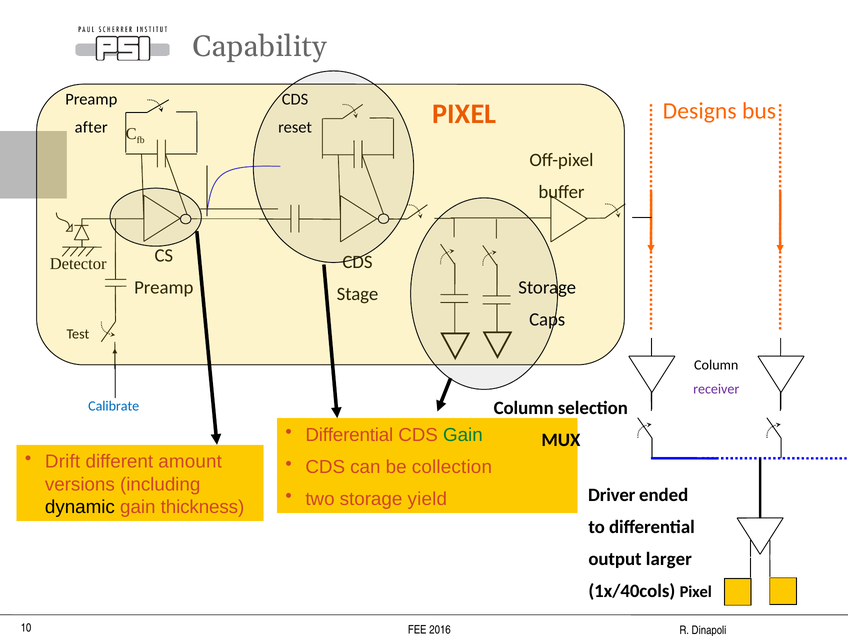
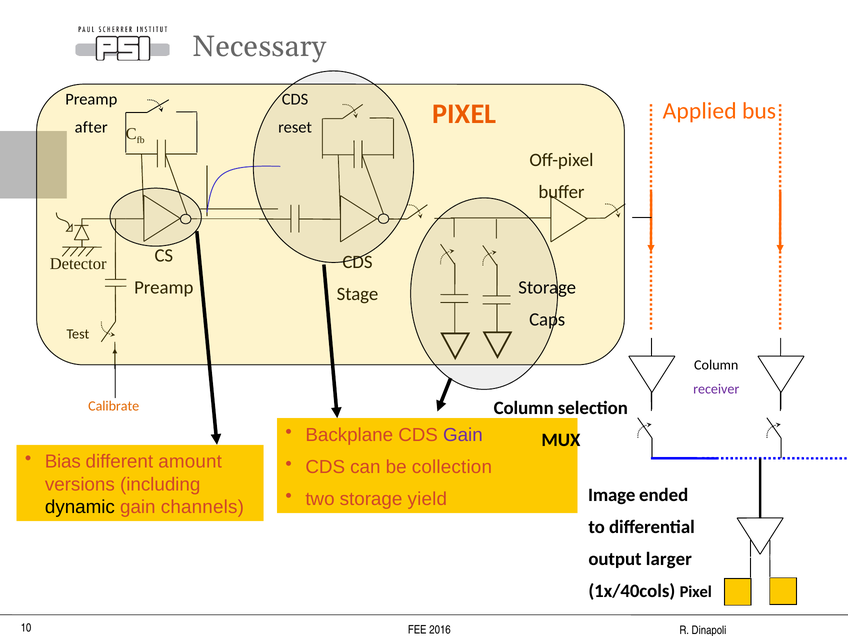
Capability: Capability -> Necessary (260, 47)
Designs: Designs -> Applied (700, 111)
Calibrate colour: blue -> orange (114, 406)
Differential: Differential -> Backplane (349, 435)
Gain colour: green -> purple (463, 435)
Drift: Drift -> Bias (63, 462)
Driver: Driver -> Image (612, 495)
thickness: thickness -> channels (202, 507)
